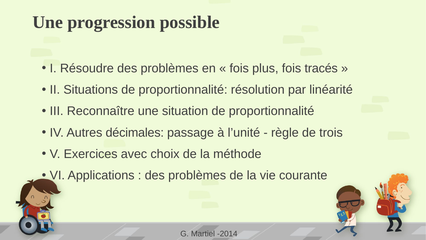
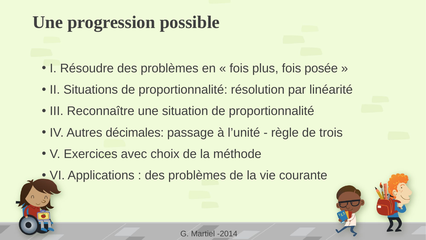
tracés: tracés -> posée (321, 68)
